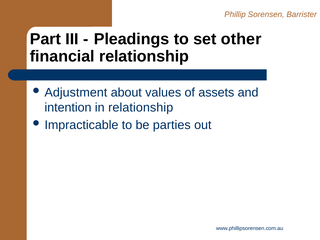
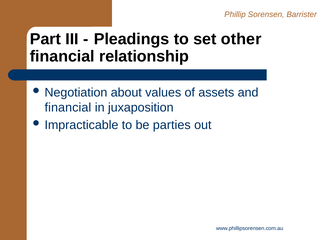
Adjustment: Adjustment -> Negotiation (76, 93)
intention: intention -> financial (68, 108)
in relationship: relationship -> juxaposition (141, 108)
